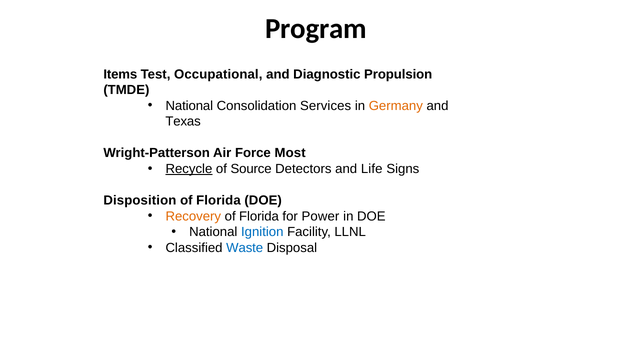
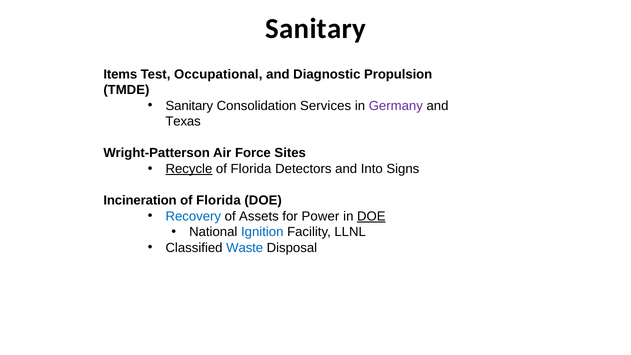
Program: Program -> Sanitary (316, 29)
National: National -> Sanitary (189, 106)
Germany colour: orange -> purple (396, 106)
Most: Most -> Sites (290, 153)
Source: Source -> Florida (251, 169)
Life: Life -> Into (372, 169)
Disposition: Disposition -> Incineration (140, 200)
Recovery colour: orange -> blue (193, 216)
Florida: Florida -> Assets (259, 216)
DOE underline: none -> present (371, 216)
